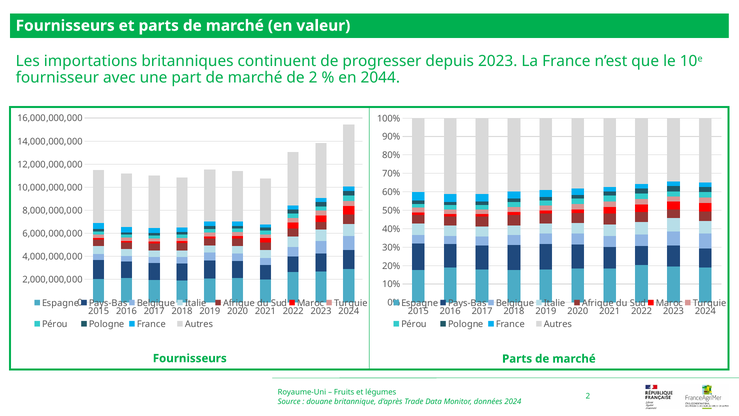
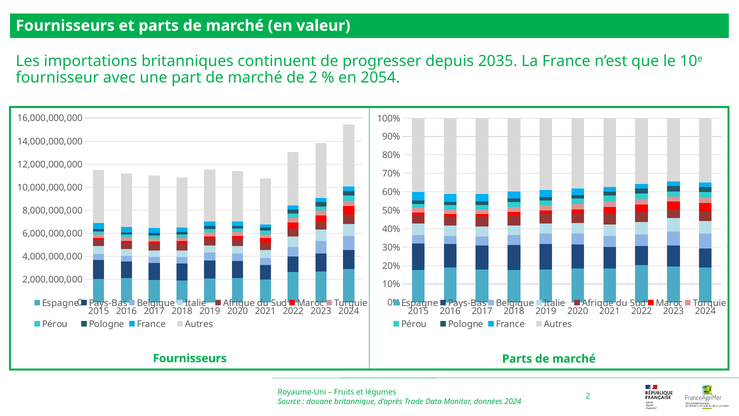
depuis 2023: 2023 -> 2035 (498, 61)
2044: 2044 -> 2054 (380, 78)
